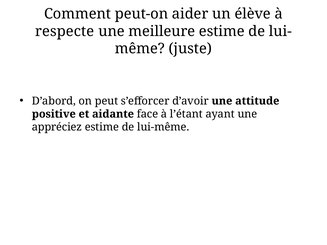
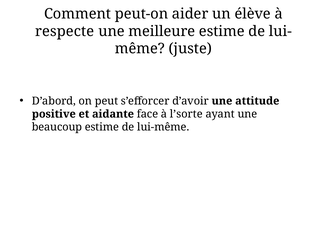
l’étant: l’étant -> l’sorte (186, 114)
appréciez: appréciez -> beaucoup (57, 127)
